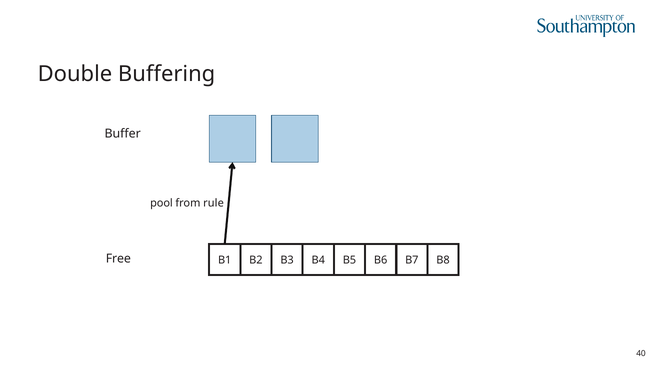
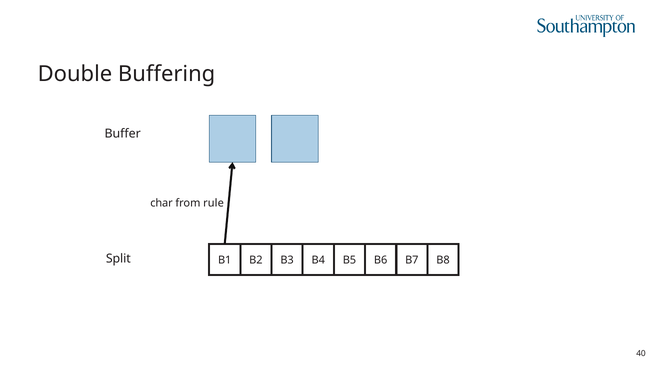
pool: pool -> char (161, 203)
Free: Free -> Split (118, 259)
